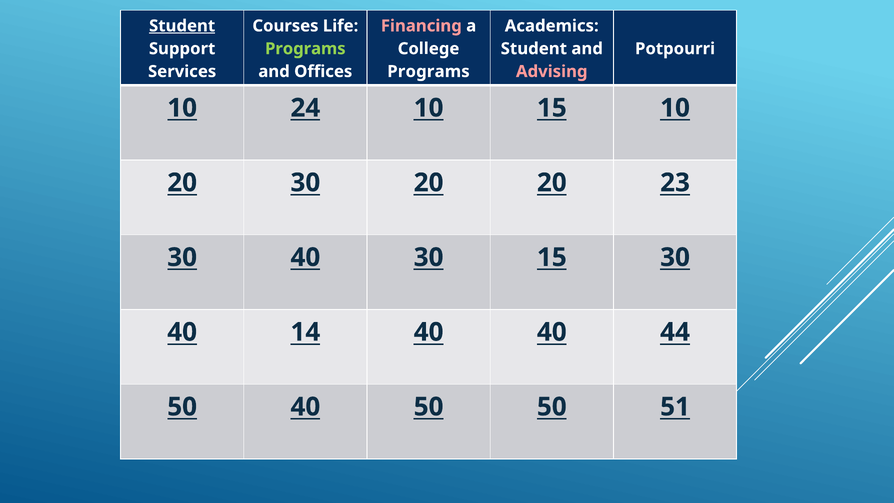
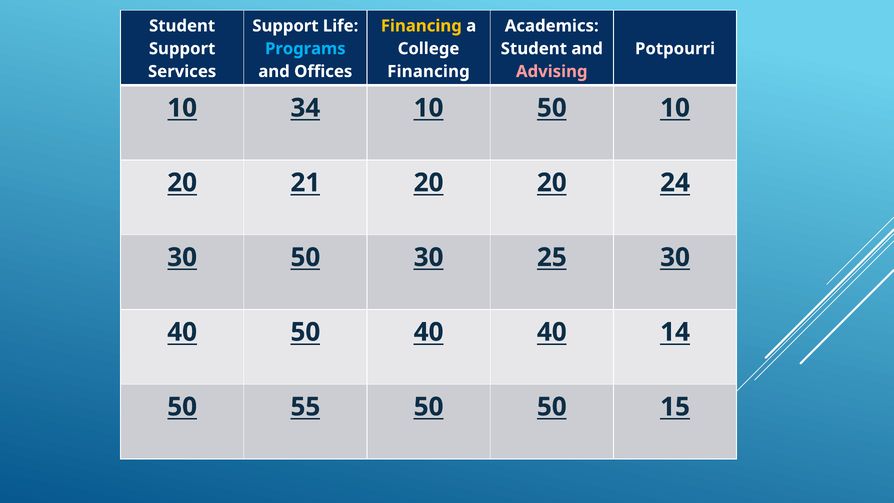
Student underline: present -> none (182, 26)
Courses: Courses -> Support (285, 26)
Financing colour: pink -> yellow (421, 26)
Programs colour: light green -> light blue (305, 49)
Programs: Programs -> Financing (428, 71)
24: 24 -> 34 (305, 108)
10 15: 15 -> 50 (552, 108)
20 30: 30 -> 21 (305, 183)
23: 23 -> 24 (675, 183)
40: 40 -> 50 (305, 257)
30 15: 15 -> 25 (552, 257)
40 14: 14 -> 50 (305, 332)
44: 44 -> 14 (675, 332)
50 40: 40 -> 55 (305, 407)
51: 51 -> 15 (675, 407)
